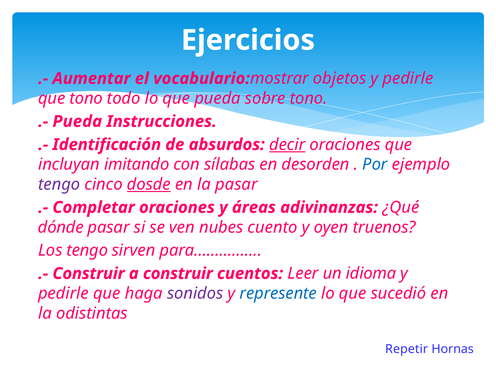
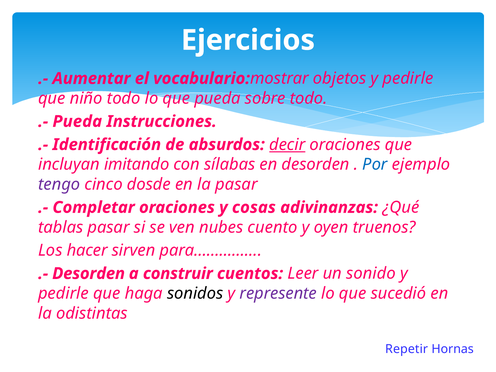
que tono: tono -> niño (86, 98)
sobre tono: tono -> todo (309, 98)
dosde underline: present -> none (149, 184)
áreas: áreas -> cosas (254, 207)
dónde: dónde -> tablas (61, 227)
Los tengo: tengo -> hacer (87, 250)
Construir: Construir -> Desorden (89, 274)
idioma: idioma -> sonido (371, 274)
sonidos colour: purple -> black (195, 293)
represente colour: blue -> purple (278, 293)
